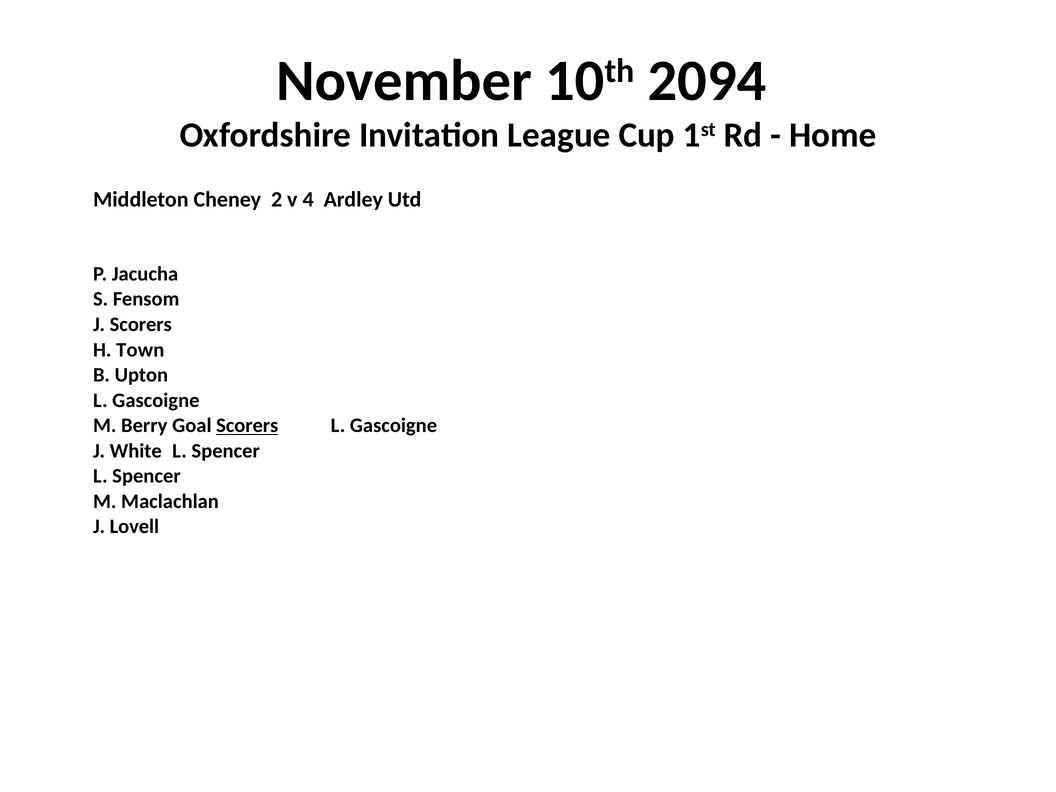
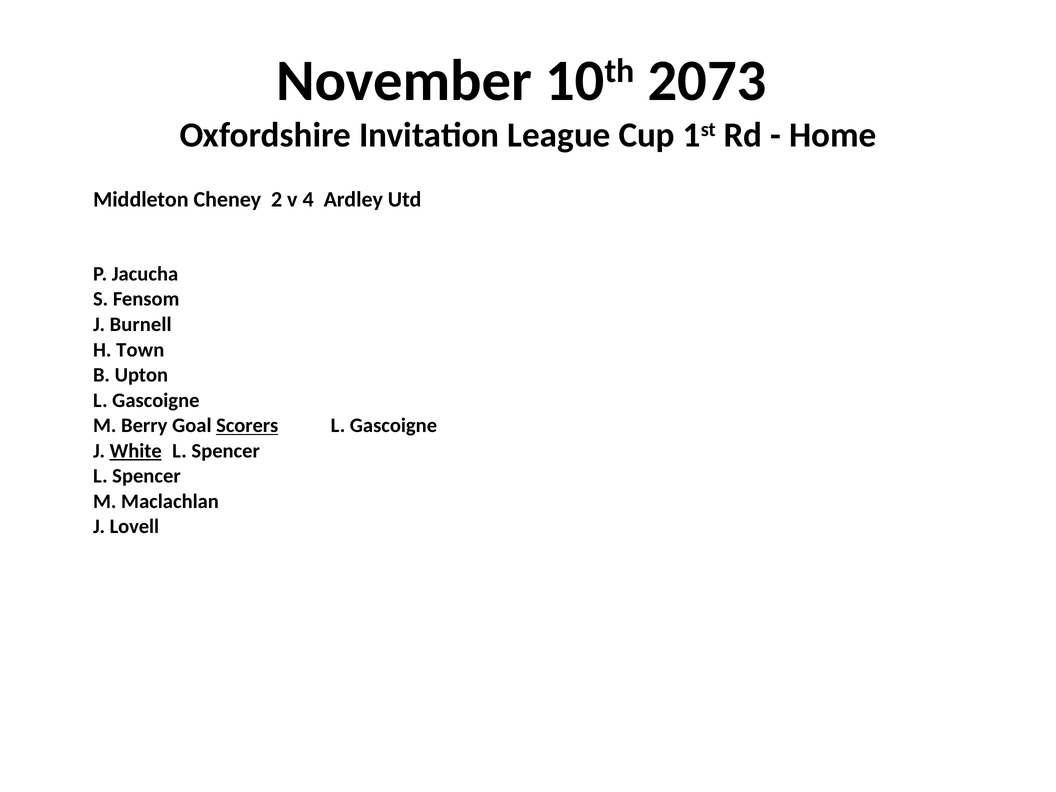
2094: 2094 -> 2073 (707, 81)
J Scorers: Scorers -> Burnell (141, 324)
White underline: none -> present (136, 451)
